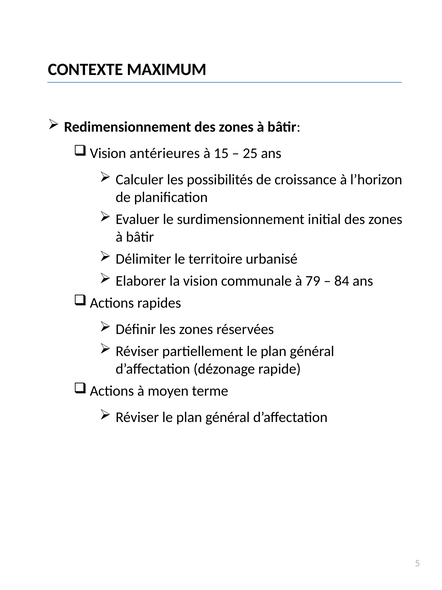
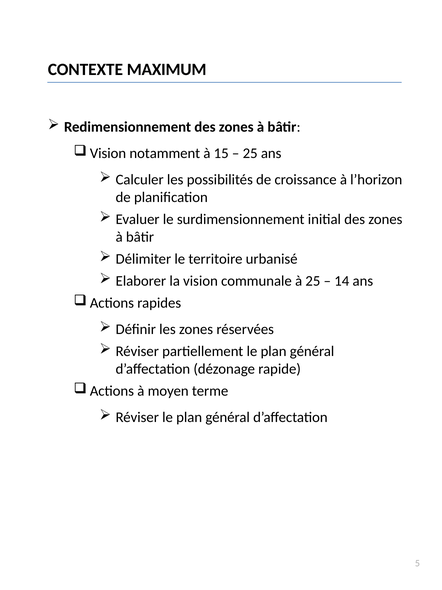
antérieures: antérieures -> notamment (165, 153)
à 79: 79 -> 25 (313, 281)
84: 84 -> 14 (342, 281)
